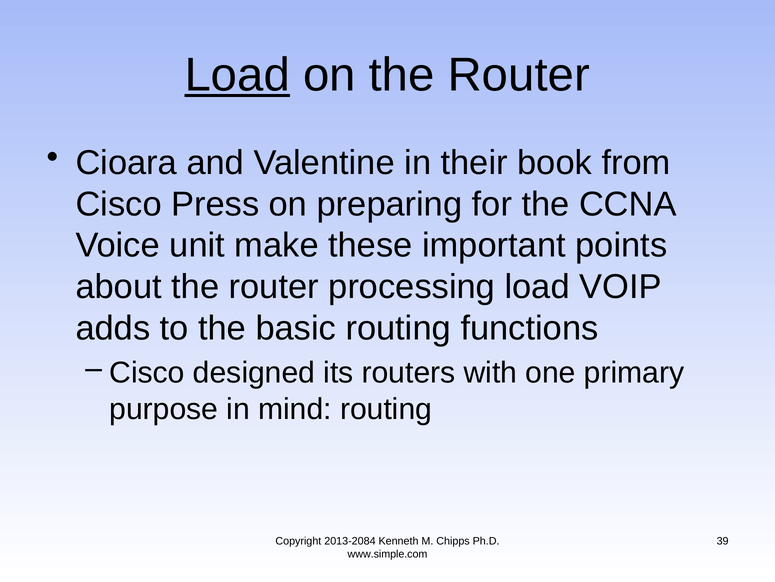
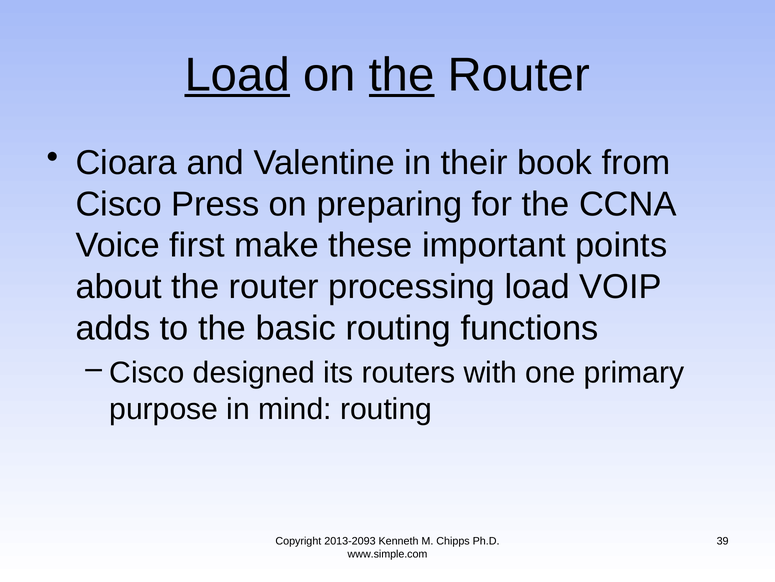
the underline: none -> present (402, 75)
unit: unit -> first (197, 245)
2013-2084: 2013-2084 -> 2013-2093 (350, 540)
